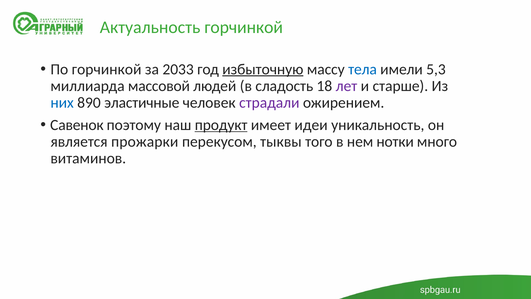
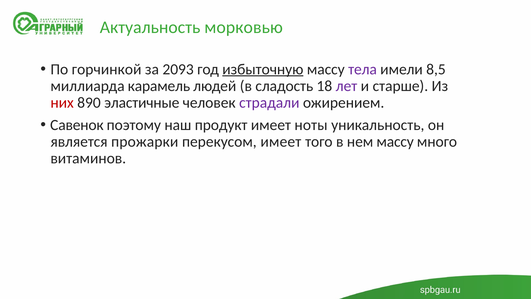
Актуальность горчинкой: горчинкой -> морковью (244, 27)
2033: 2033 -> 2093 (178, 69)
тела colour: blue -> purple (363, 69)
5,3: 5,3 -> 8,5 (436, 69)
массовой: массовой -> карамель (159, 86)
них colour: blue -> red (62, 103)
продукт underline: present -> none (221, 125)
идеи: идеи -> ноты (311, 125)
перекусом тыквы: тыквы -> имеет (281, 142)
нем нотки: нотки -> массу (395, 142)
